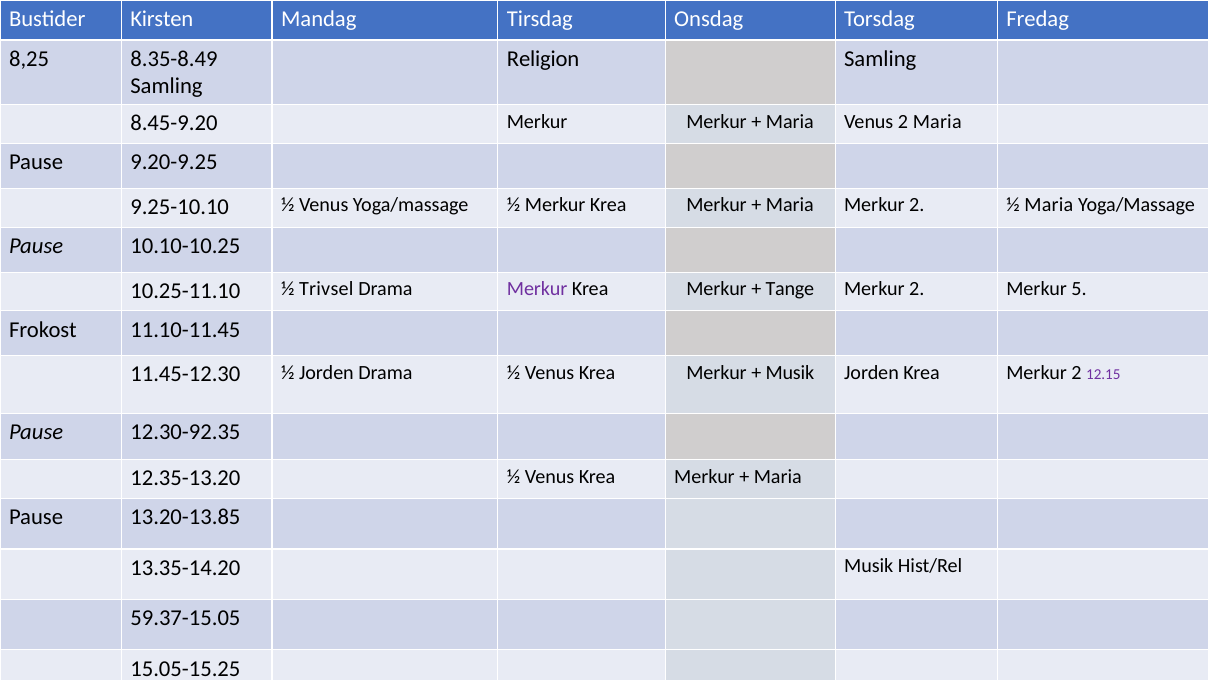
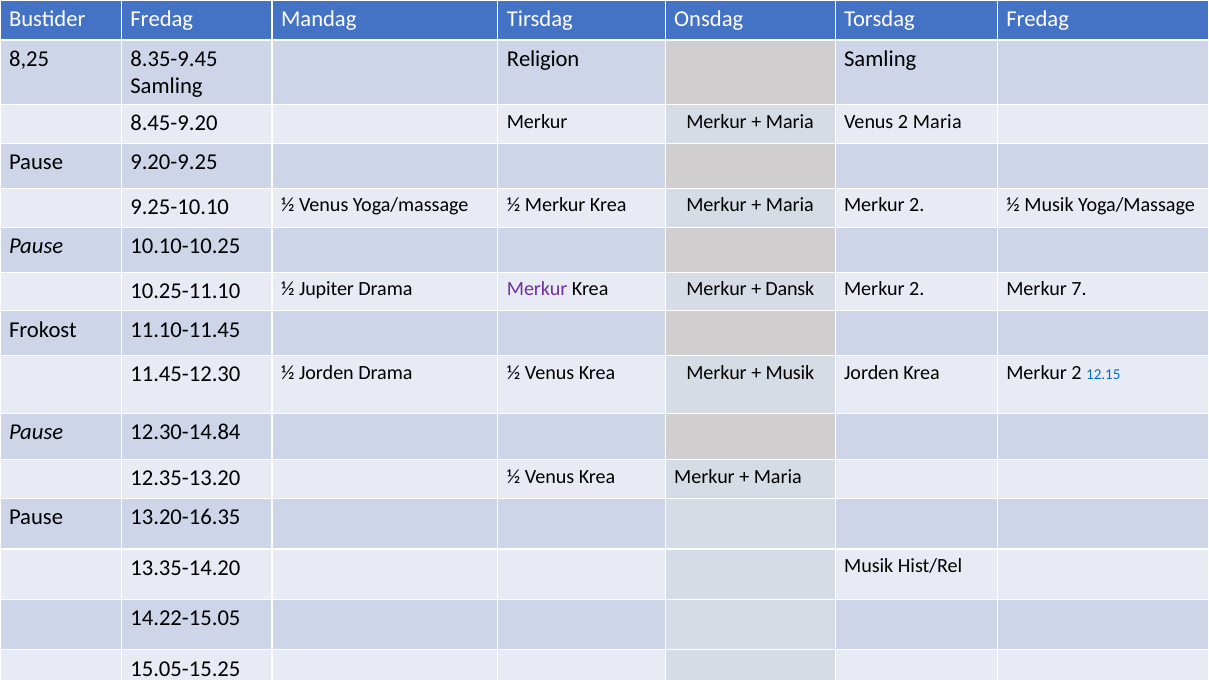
Bustider Kirsten: Kirsten -> Fredag (162, 19)
8.35-8.49: 8.35-8.49 -> 8.35-9.45 (174, 59)
½ Maria: Maria -> Musik (1049, 205)
Trivsel: Trivsel -> Jupiter (326, 289)
Tange: Tange -> Dansk (790, 289)
5: 5 -> 7 (1079, 289)
12.15 colour: purple -> blue (1103, 374)
12.30-92.35: 12.30-92.35 -> 12.30-14.84 (185, 432)
13.20-13.85: 13.20-13.85 -> 13.20-16.35 (185, 517)
59.37-15.05: 59.37-15.05 -> 14.22-15.05 (185, 618)
